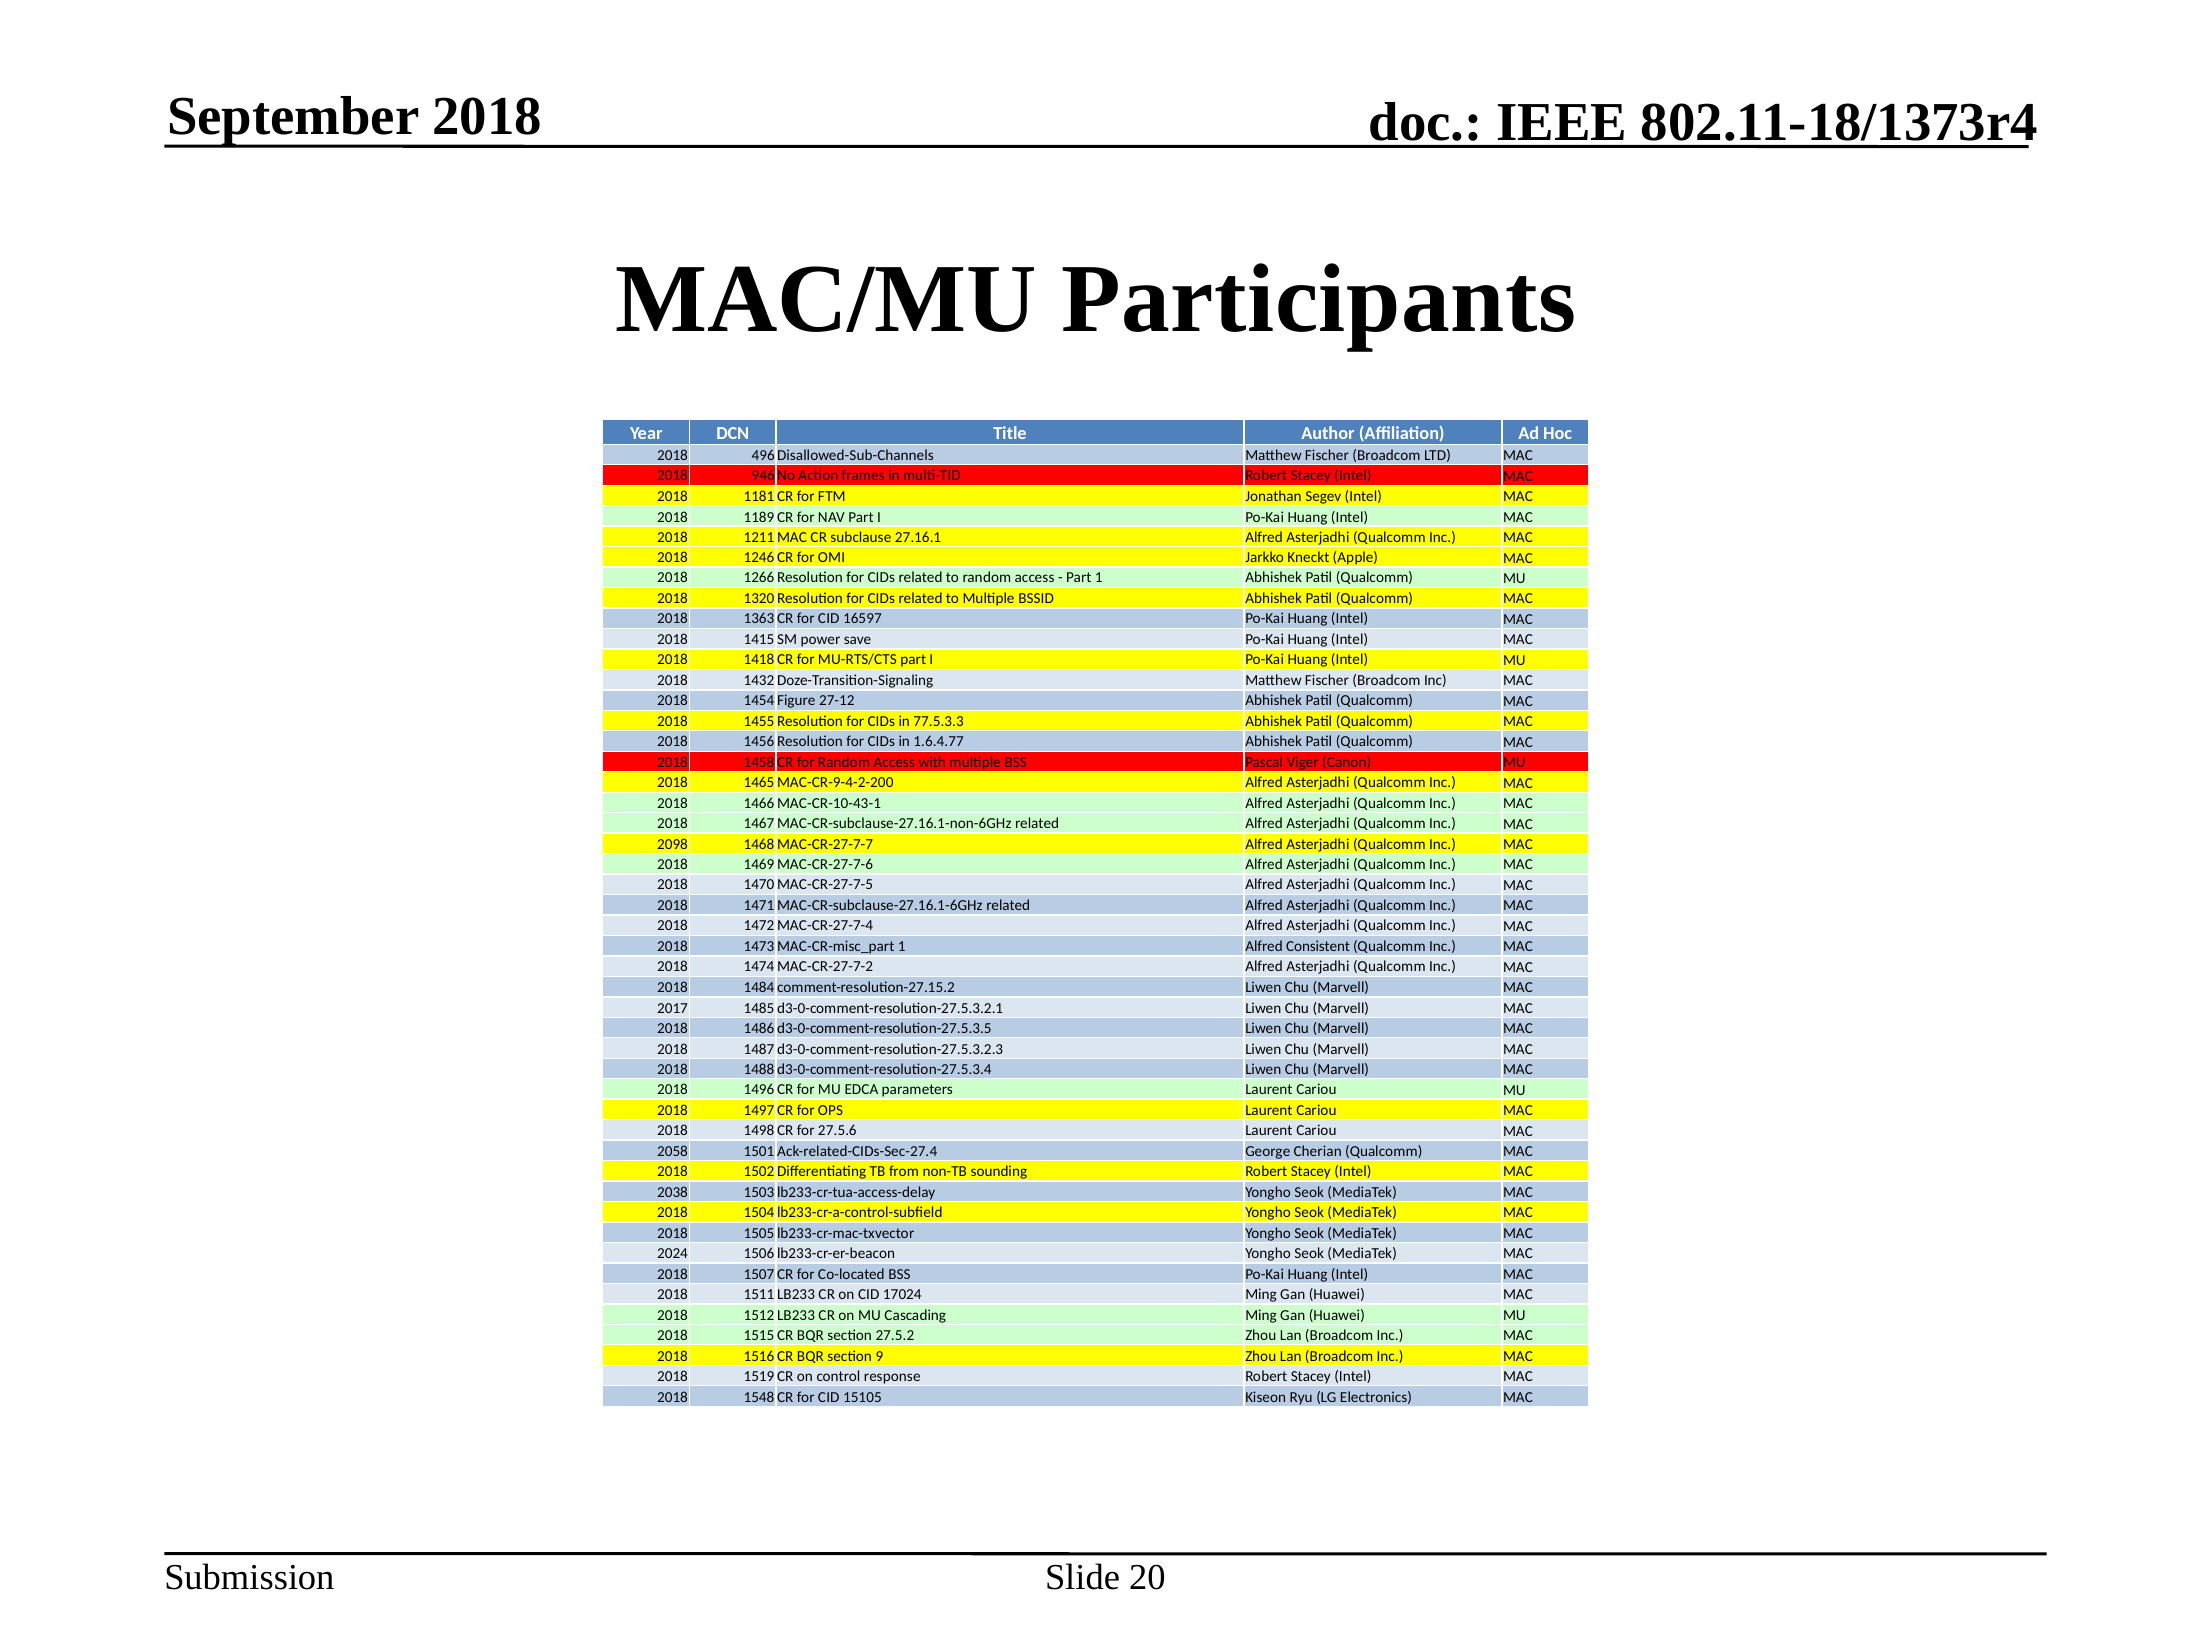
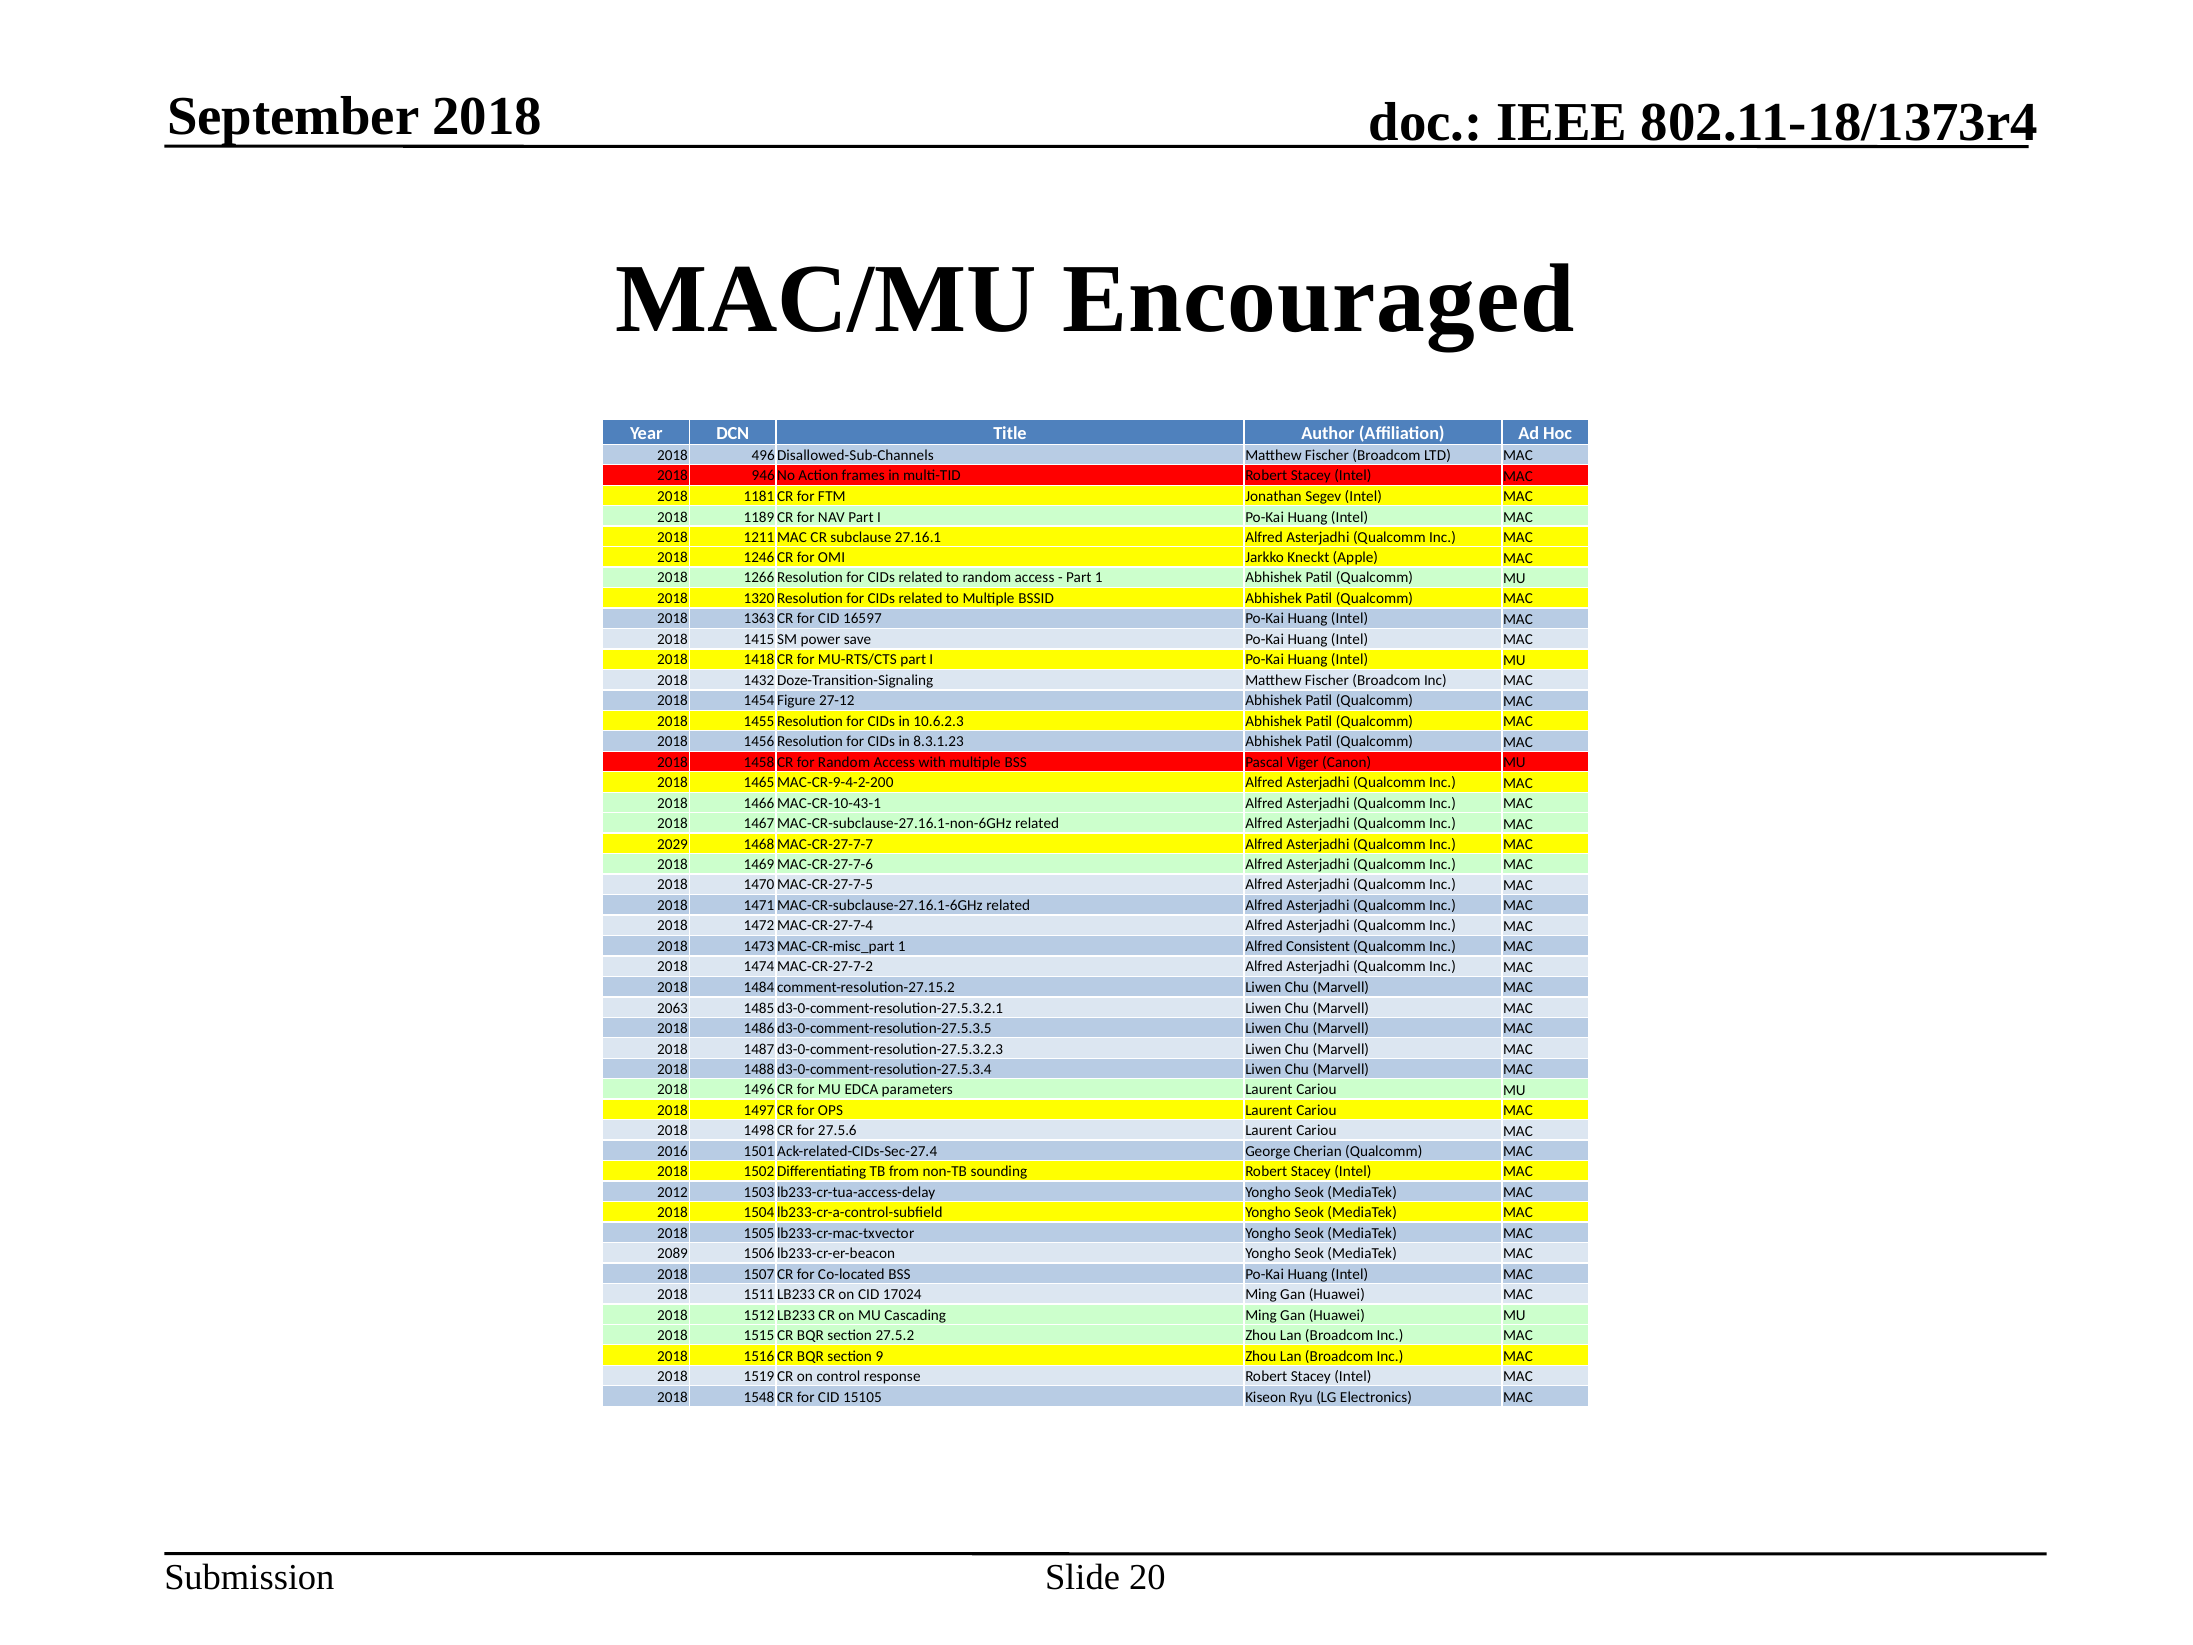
Participants: Participants -> Encouraged (1319, 299)
77.5.3.3: 77.5.3.3 -> 10.6.2.3 (939, 721)
1.6.4.77: 1.6.4.77 -> 8.3.1.23 (939, 742)
2098: 2098 -> 2029 (673, 844)
2017: 2017 -> 2063 (673, 1008)
2058: 2058 -> 2016 (673, 1151)
2038: 2038 -> 2012 (673, 1192)
2024: 2024 -> 2089 (673, 1254)
